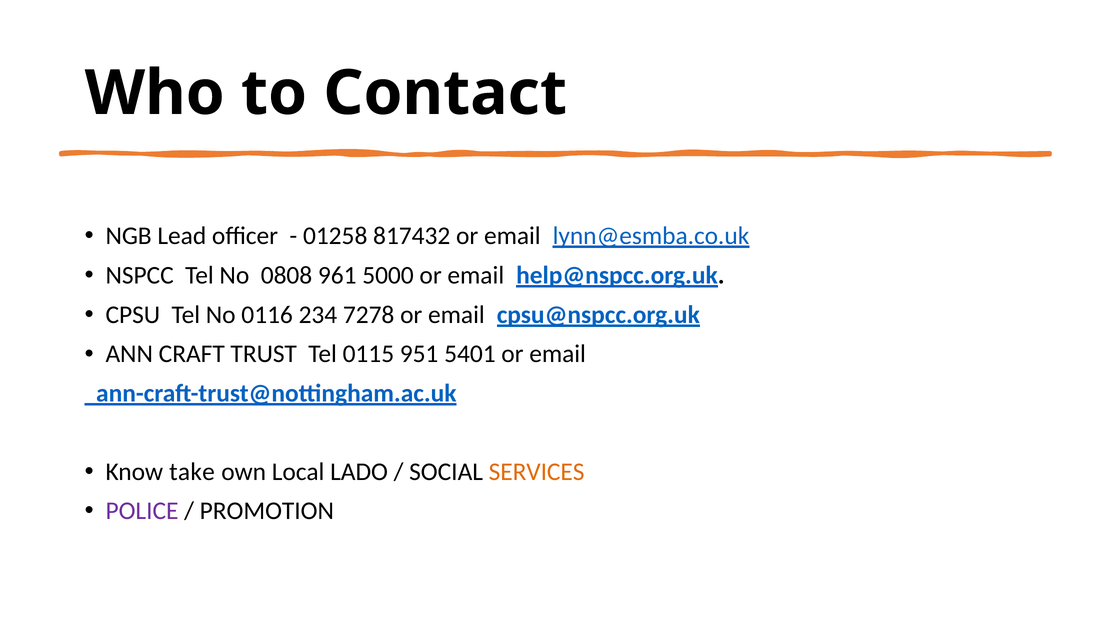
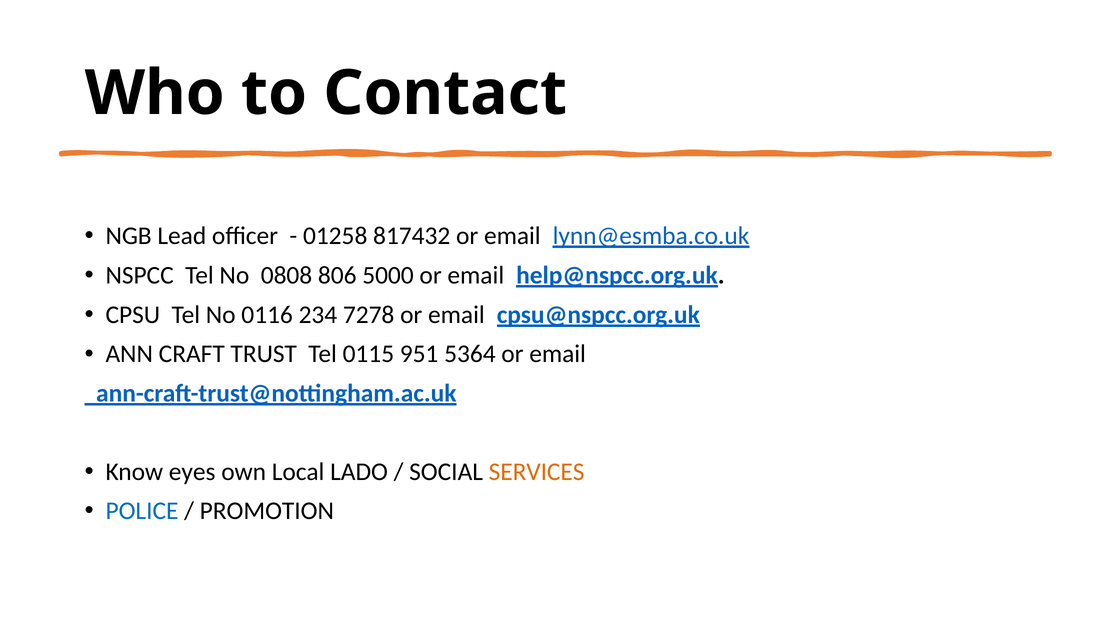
961: 961 -> 806 (337, 275)
5401: 5401 -> 5364 (470, 354)
take: take -> eyes (192, 472)
POLICE colour: purple -> blue (142, 511)
